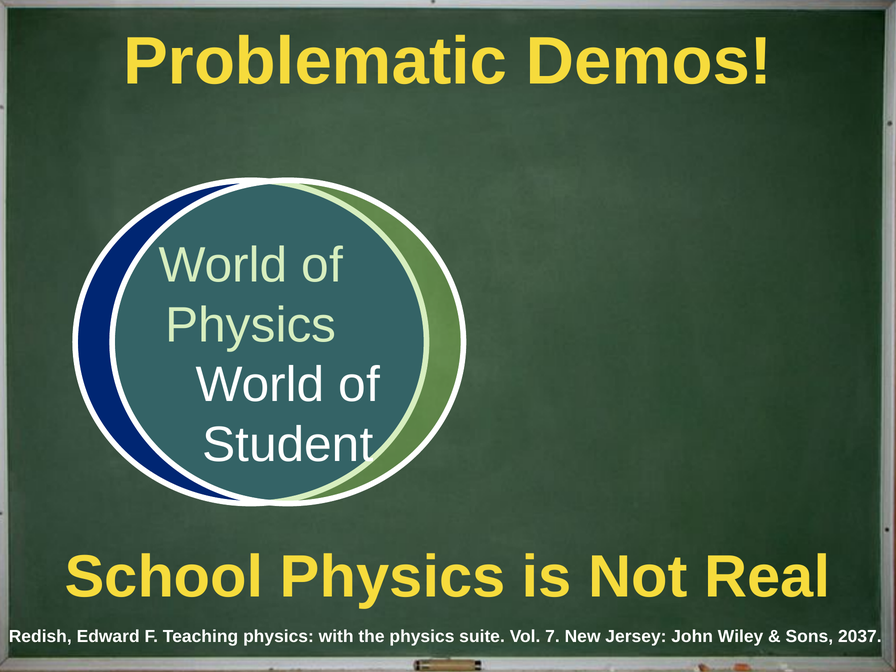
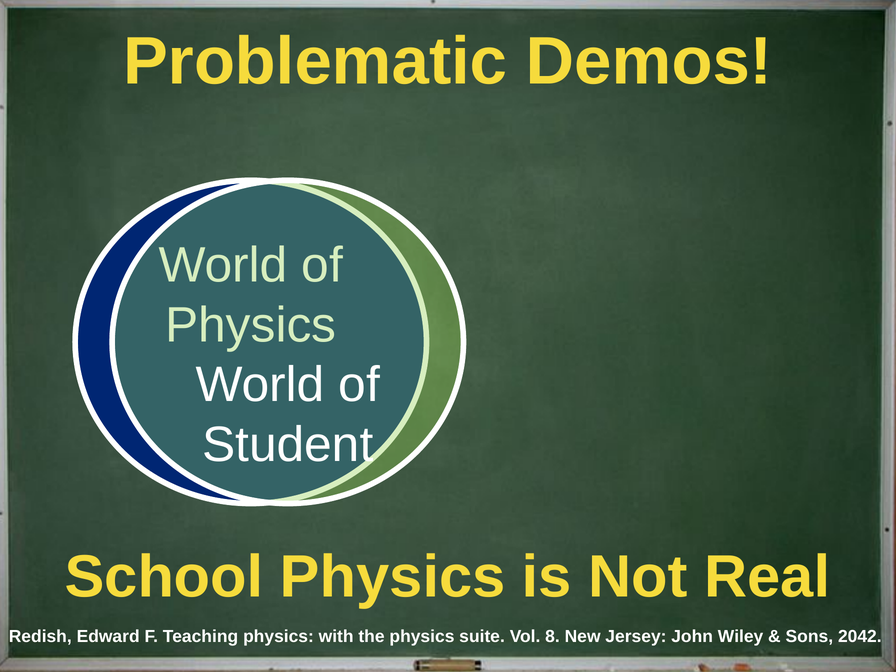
7: 7 -> 8 (552, 637)
2037: 2037 -> 2042 (860, 637)
